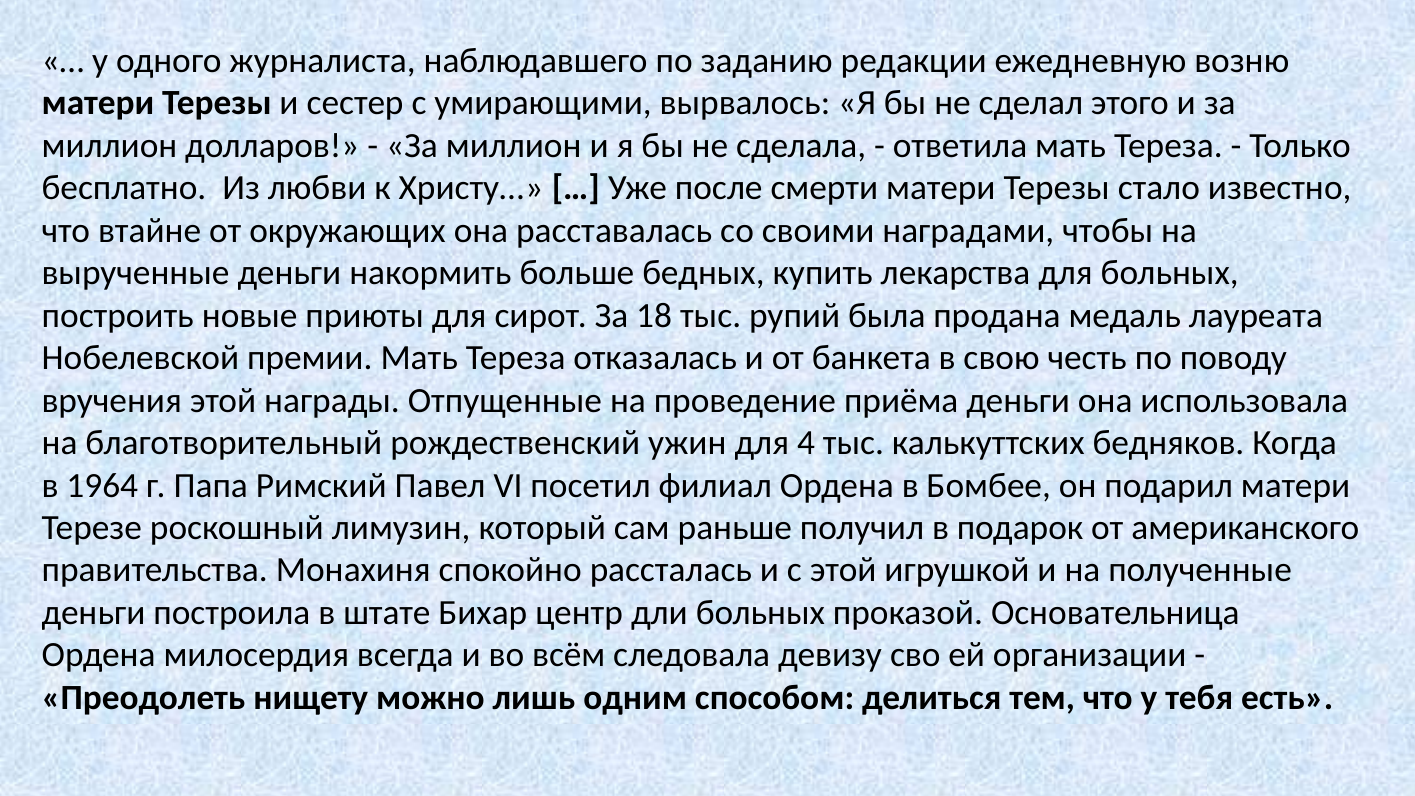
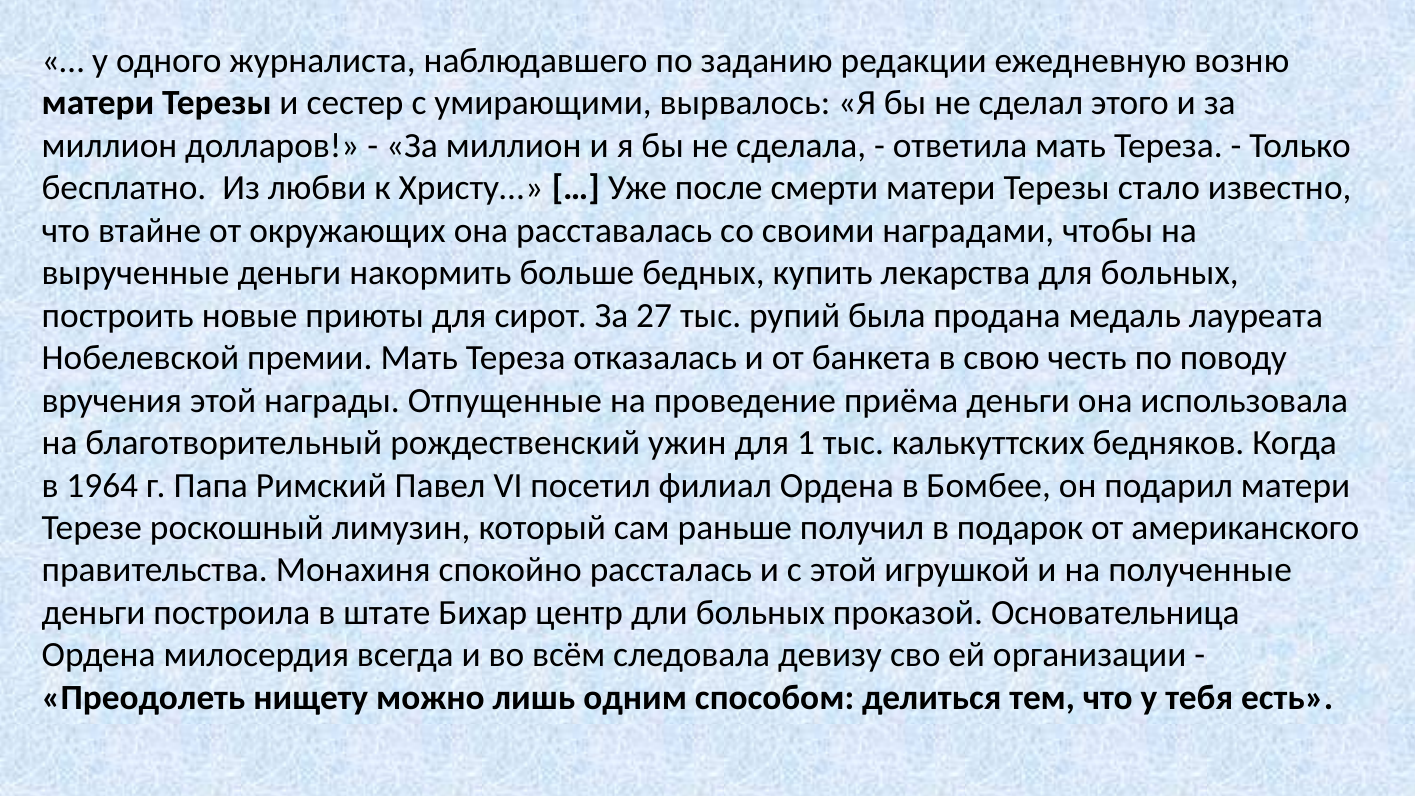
18: 18 -> 27 (654, 316)
4: 4 -> 1 (806, 443)
